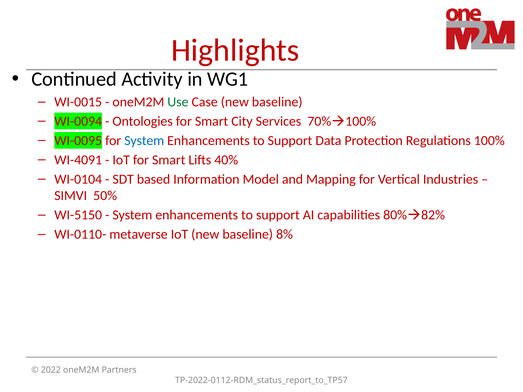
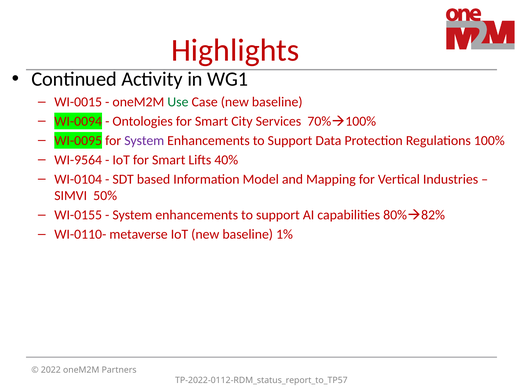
System colour: blue -> purple (144, 141)
WI-4091: WI-4091 -> WI-9564 (78, 160)
WI-5150: WI-5150 -> WI-0155 (78, 215)
8%: 8% -> 1% (285, 234)
